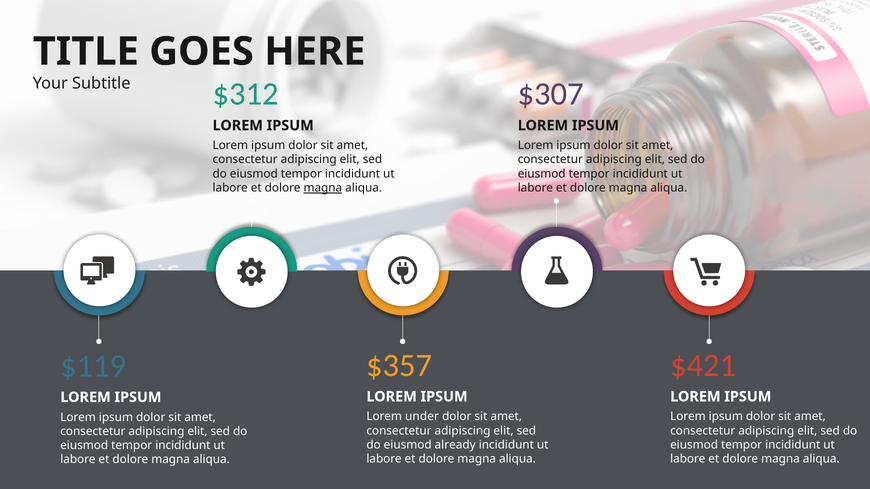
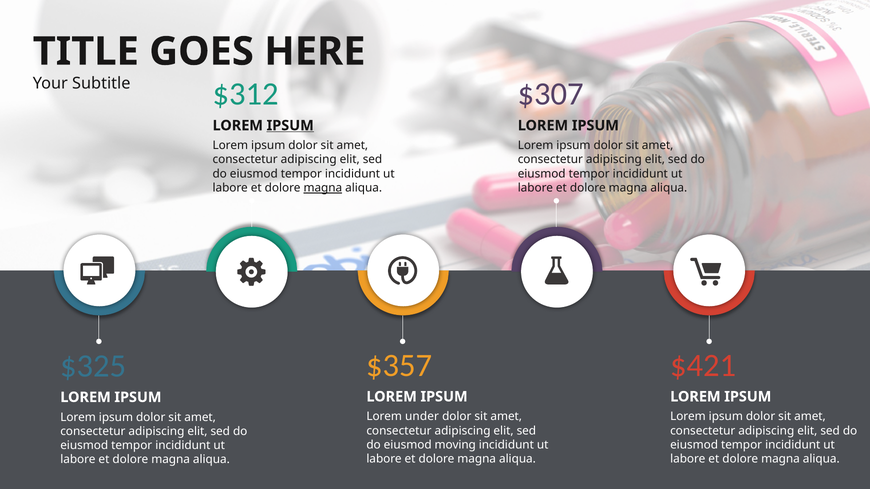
IPSUM underline: none -> present (290, 126)
$119: $119 -> $325 (93, 366)
already: already -> moving (455, 445)
